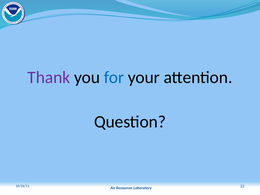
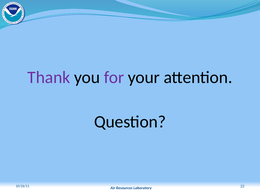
for colour: blue -> purple (114, 77)
